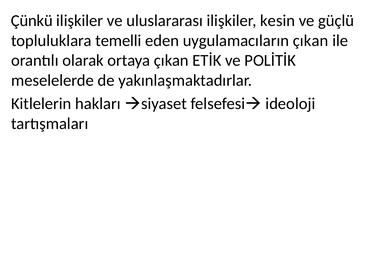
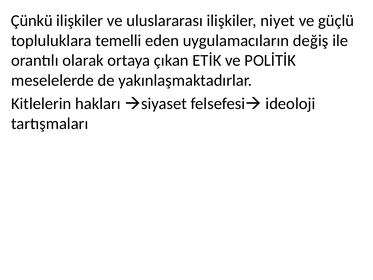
kesin: kesin -> niyet (278, 21)
uygulamacıların çıkan: çıkan -> değiş (311, 41)
